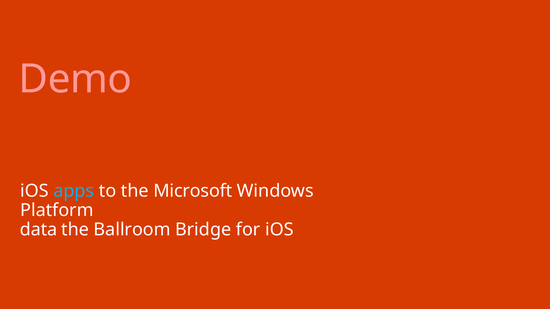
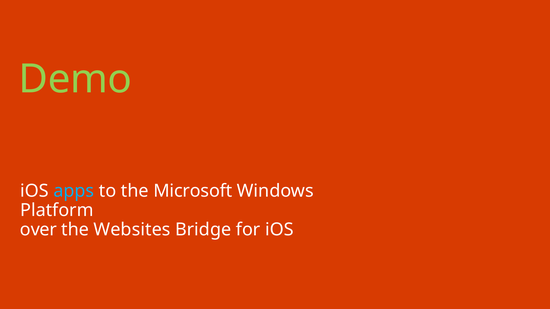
Demo colour: pink -> light green (75, 79)
data: data -> over (39, 230)
Ballroom: Ballroom -> Websites (132, 230)
